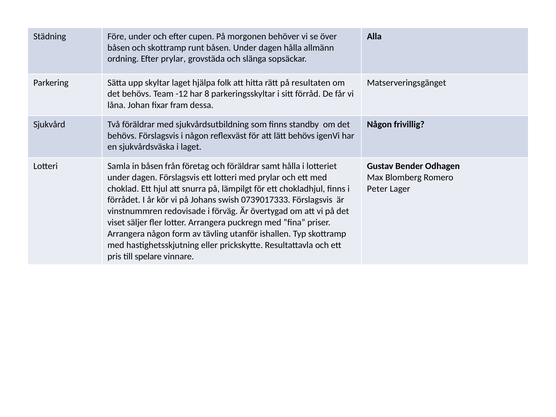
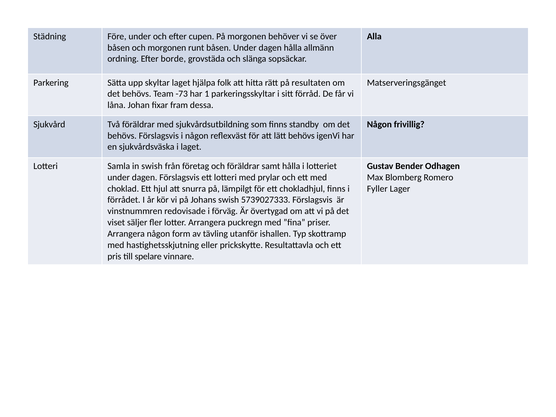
och skottramp: skottramp -> morgonen (167, 48)
Efter prylar: prylar -> borde (173, 59)
-12: -12 -> -73 (182, 94)
8: 8 -> 1 (207, 94)
in båsen: båsen -> swish (152, 166)
Peter: Peter -> Fyller (377, 189)
0739017333: 0739017333 -> 5739027333 (266, 200)
